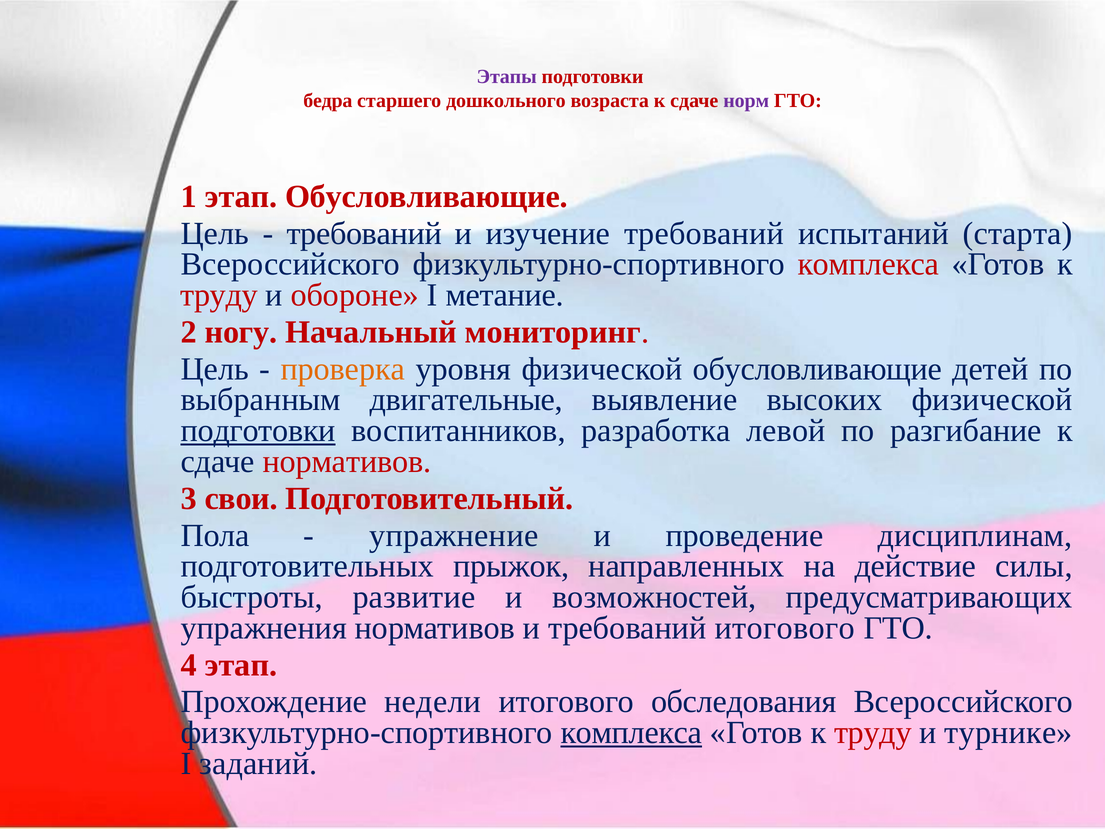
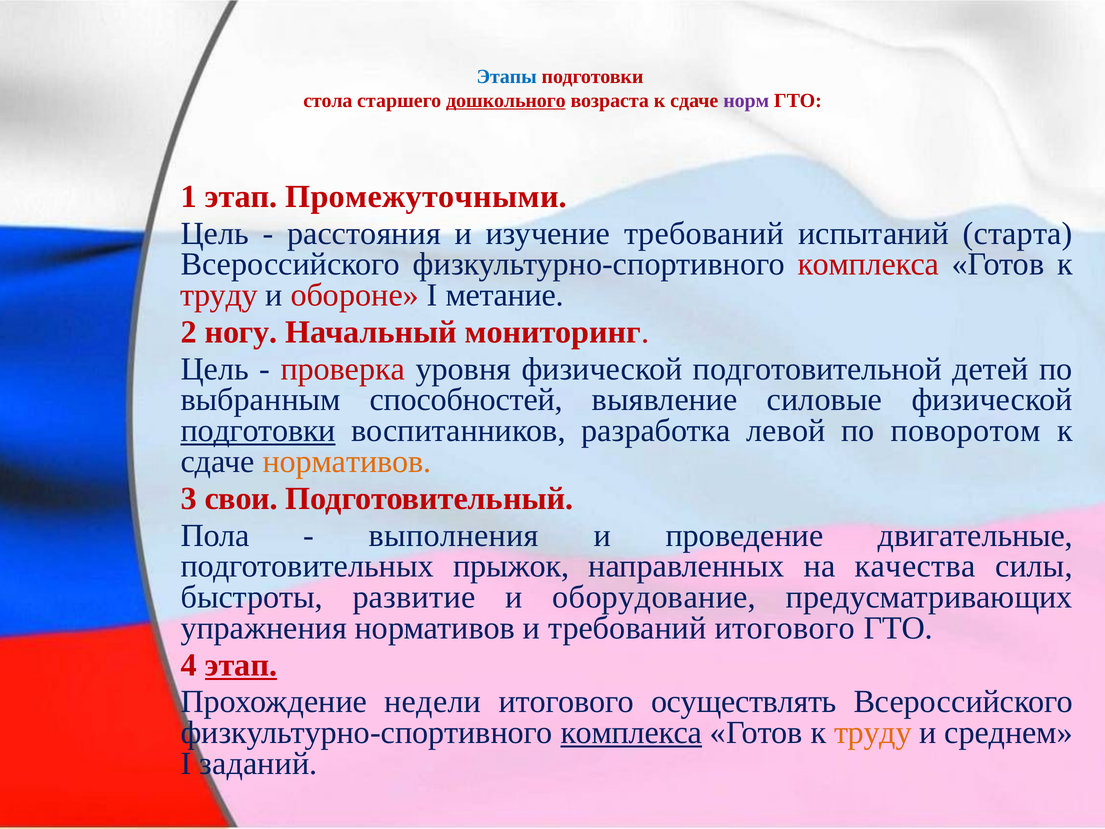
Этапы colour: purple -> blue (507, 76)
бедра: бедра -> стола (328, 100)
дошкольного underline: none -> present (506, 100)
этап Обусловливающие: Обусловливающие -> Промежуточными (426, 197)
требований: требований -> расстояния (364, 233)
проверка colour: orange -> red (343, 369)
физической обусловливающие: обусловливающие -> подготовительной (817, 369)
двигательные: двигательные -> способностей (466, 400)
высоких: высоких -> силовые (824, 400)
разгибание: разгибание -> поворотом (966, 431)
нормативов colour: red -> orange (347, 462)
упражнение: упражнение -> выполнения (454, 535)
дисциплинам: дисциплинам -> двигательные (975, 535)
действие: действие -> качества (915, 566)
возможностей: возможностей -> оборудование (654, 597)
этап underline: none -> present (241, 665)
обследования: обследования -> осуществлять (744, 702)
труду colour: red -> orange (873, 733)
турнике: турнике -> среднем (1009, 733)
